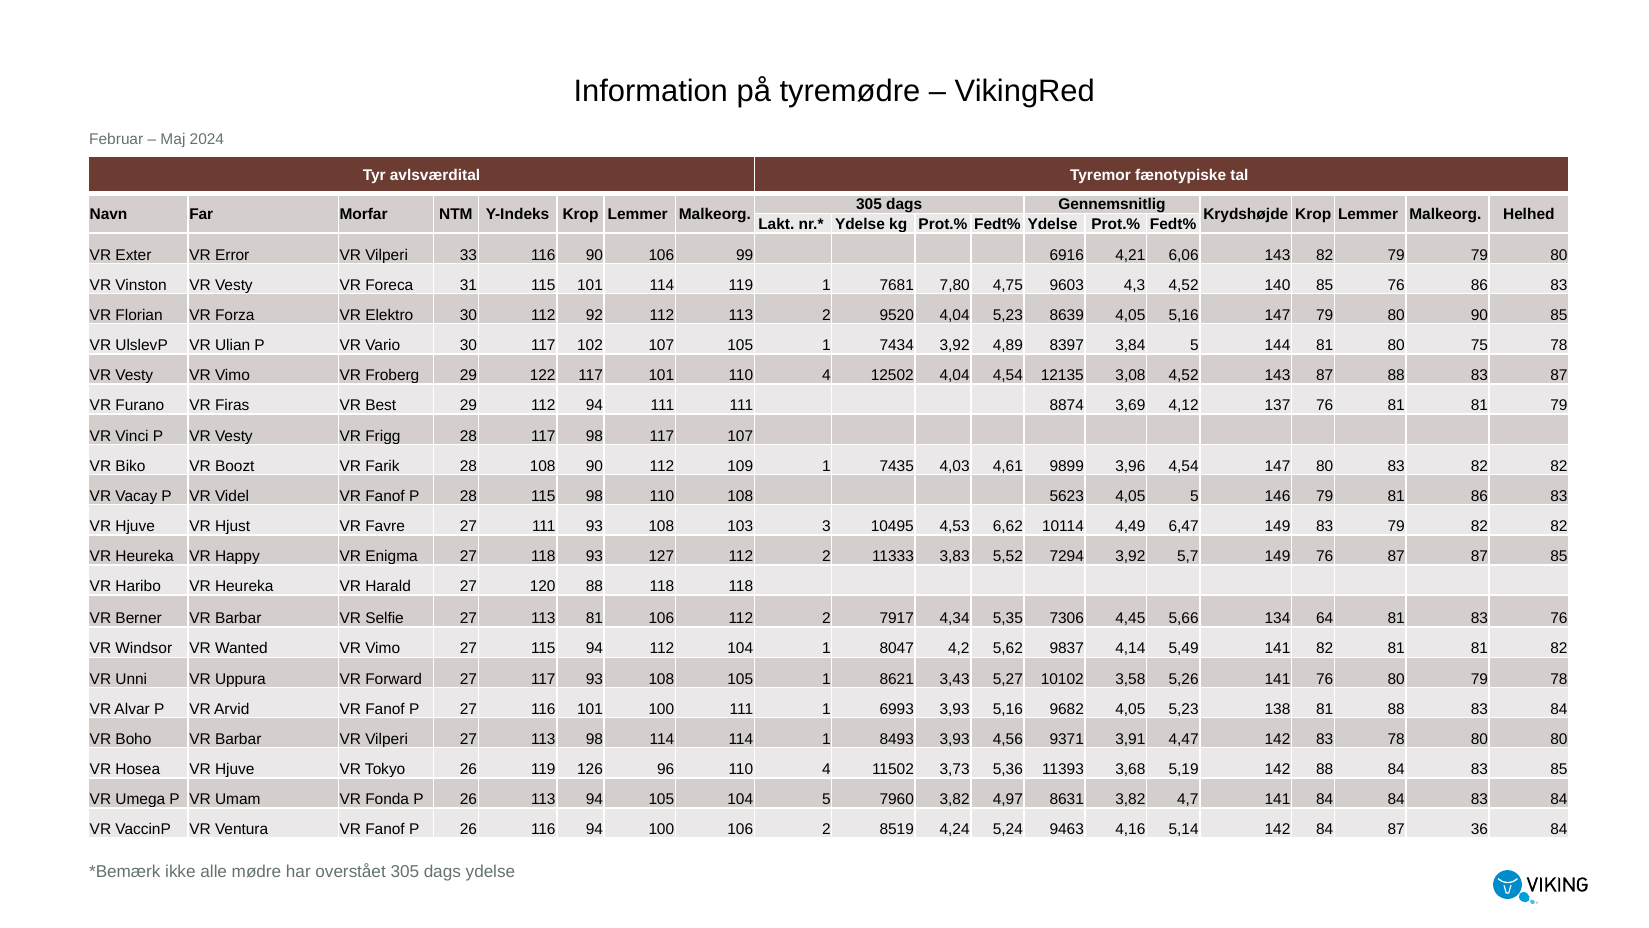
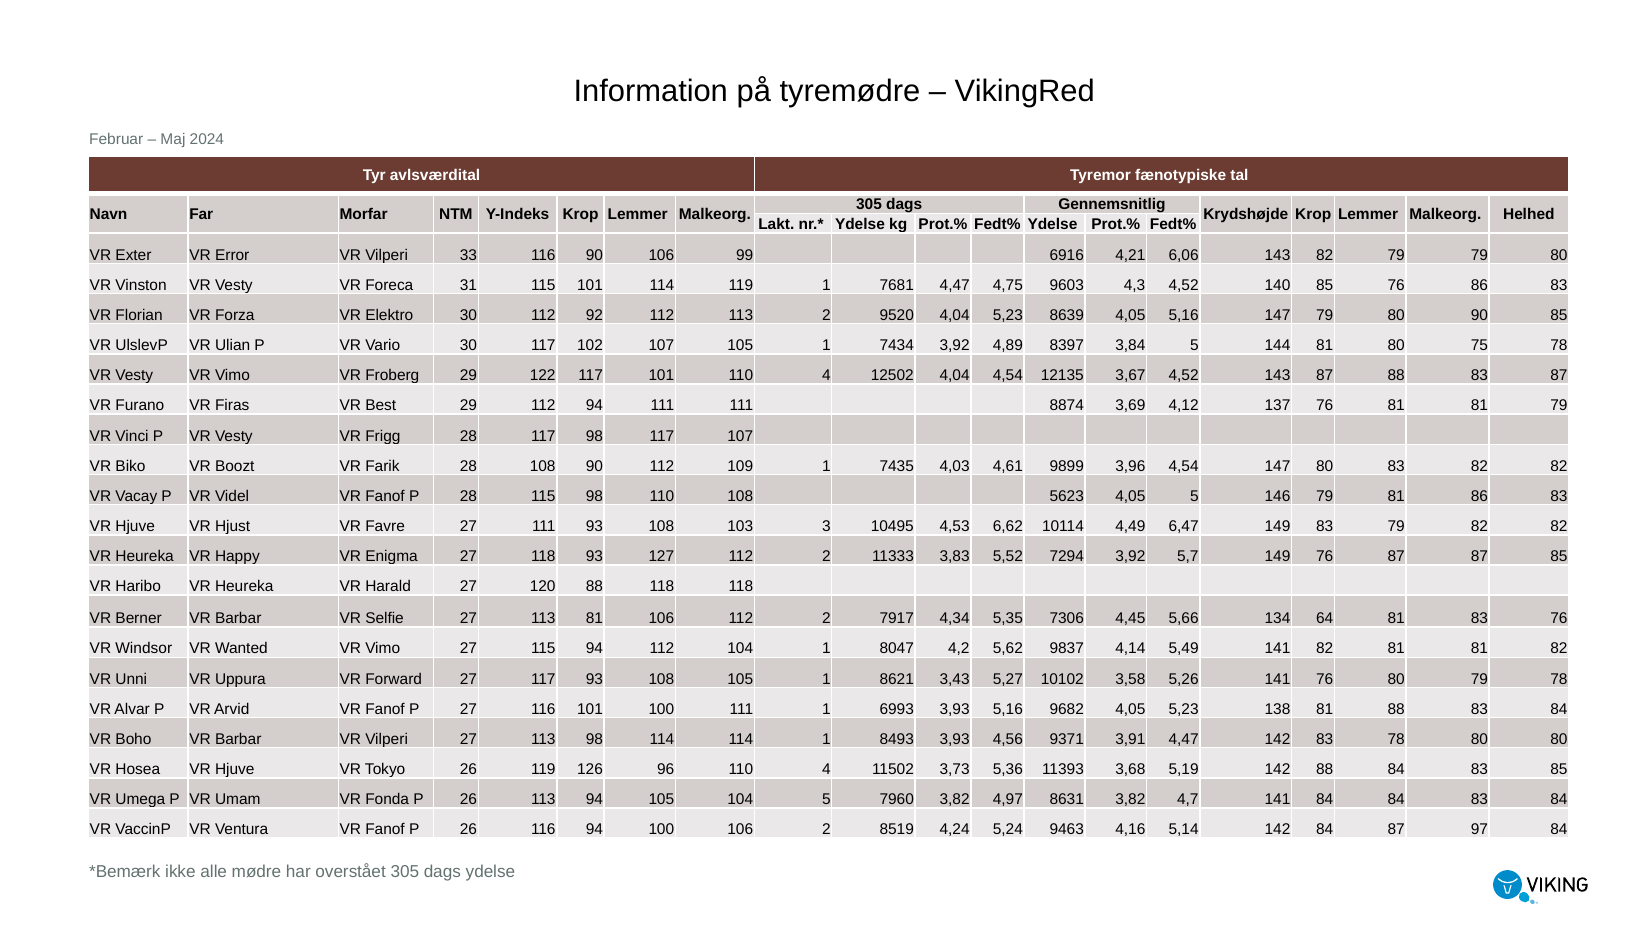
7681 7,80: 7,80 -> 4,47 (955, 285)
3,08: 3,08 -> 3,67 (1130, 375)
36: 36 -> 97 (1479, 829)
